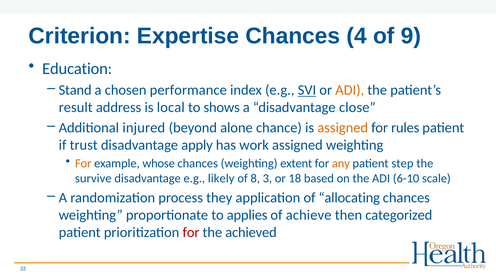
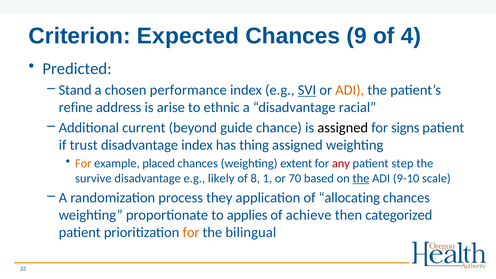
Expertise: Expertise -> Expected (188, 36)
4: 4 -> 9 (357, 36)
9: 9 -> 4 (411, 36)
Education: Education -> Predicted (77, 69)
result: result -> refine (76, 107)
local: local -> arise (171, 107)
shows: shows -> ethnic (222, 107)
close: close -> racial (357, 107)
injured: injured -> current (144, 128)
alone: alone -> guide (236, 128)
assigned colour: orange -> black (343, 128)
rules: rules -> signs (405, 128)
disadvantage apply: apply -> index (197, 145)
work: work -> thing (254, 145)
whose: whose -> placed (159, 164)
any colour: orange -> red (341, 164)
3: 3 -> 1 (267, 178)
18: 18 -> 70 (295, 178)
the underline: none -> present (361, 178)
6-10: 6-10 -> 9-10 (406, 178)
for colour: red -> orange (191, 232)
achieved: achieved -> bilingual (251, 232)
